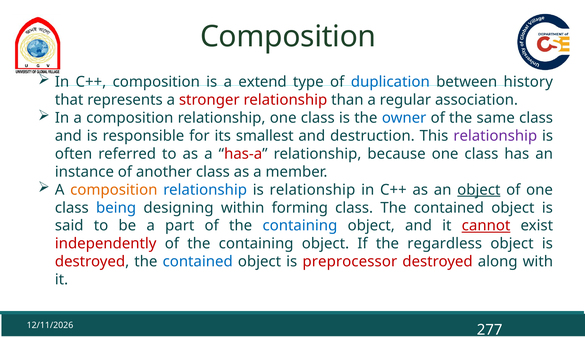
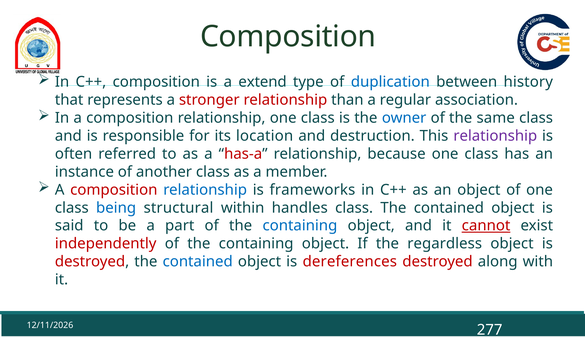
smallest: smallest -> location (265, 136)
composition colour: orange -> red (114, 190)
is relationship: relationship -> frameworks (312, 190)
object underline: present -> none (479, 190)
designing: designing -> structural (178, 208)
forming: forming -> handles (300, 208)
preprocessor: preprocessor -> dereferences (350, 262)
